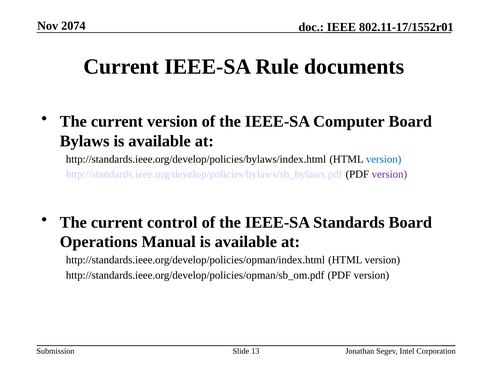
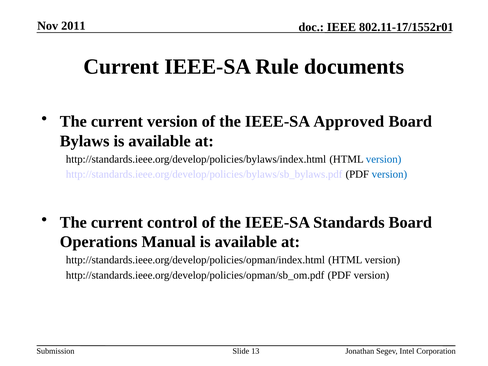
2074: 2074 -> 2011 (73, 26)
Computer: Computer -> Approved (349, 122)
version colour: purple -> blue (389, 174)
